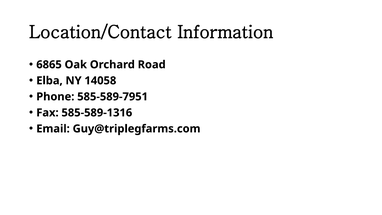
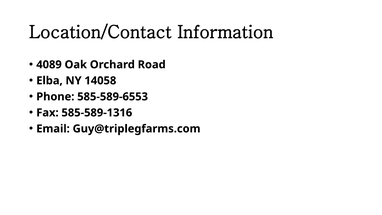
6865: 6865 -> 4089 (49, 65)
585-589-7951: 585-589-7951 -> 585-589-6553 (113, 97)
